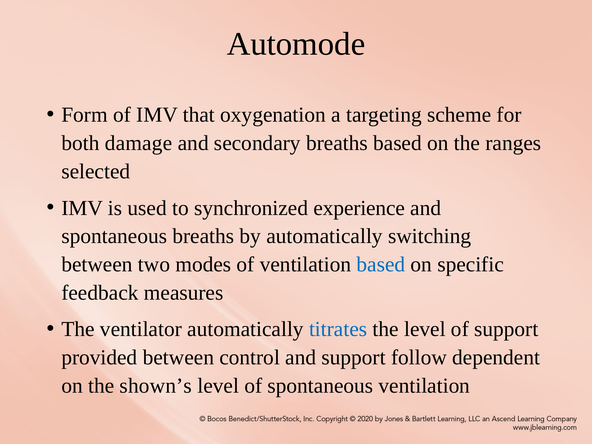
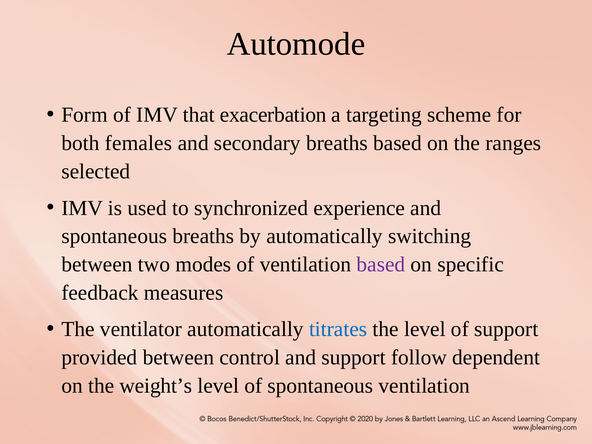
oxygenation: oxygenation -> exacerbation (273, 115)
damage: damage -> females (139, 143)
based colour: blue -> purple (381, 264)
shown’s: shown’s -> weight’s (156, 386)
